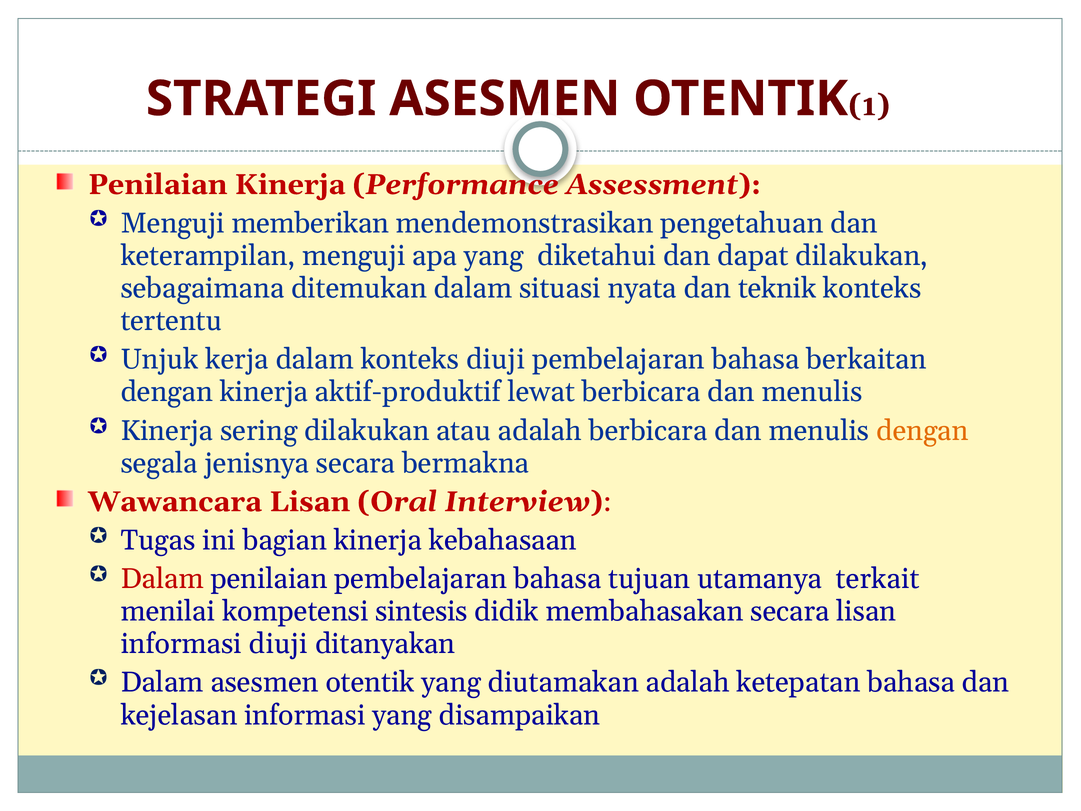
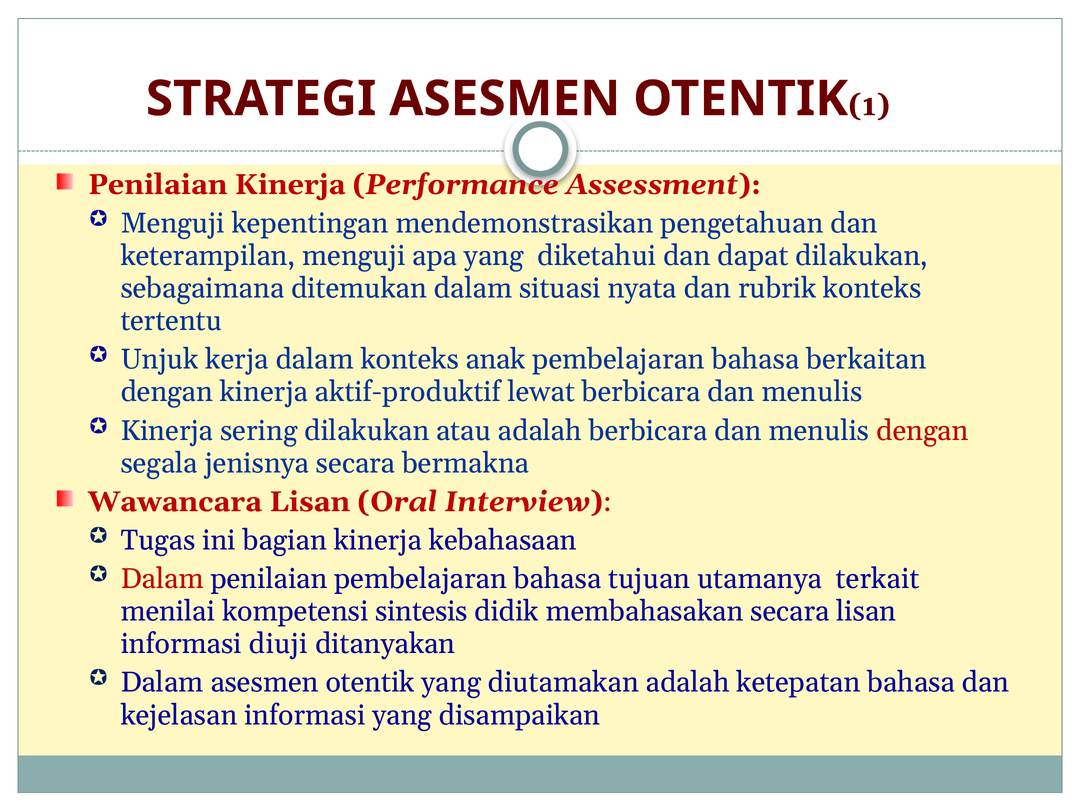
memberikan: memberikan -> kepentingan (310, 223)
teknik: teknik -> rubrik (777, 288)
konteks diuji: diuji -> anak (496, 359)
dengan colour: orange -> red (922, 430)
